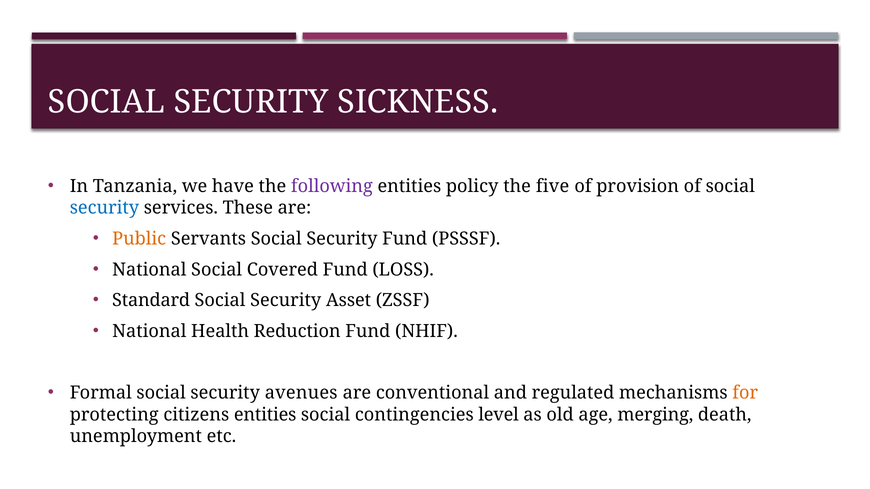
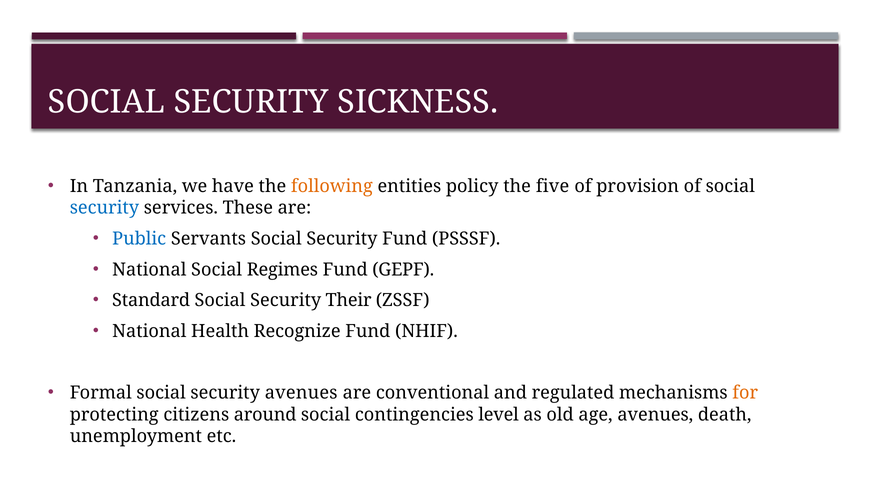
following colour: purple -> orange (332, 186)
Public colour: orange -> blue (139, 239)
Covered: Covered -> Regimes (282, 270)
LOSS: LOSS -> GEPF (403, 270)
Asset: Asset -> Their (349, 301)
Reduction: Reduction -> Recognize (297, 331)
citizens entities: entities -> around (265, 415)
age merging: merging -> avenues (655, 415)
